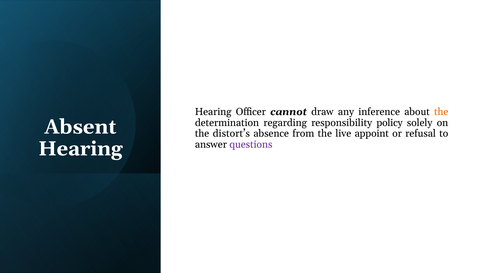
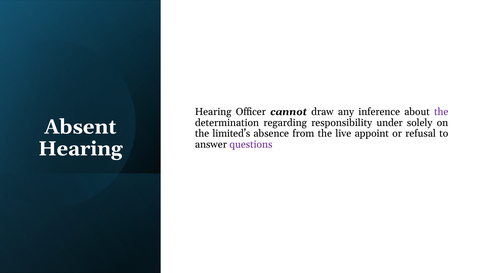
the colour: orange -> purple (441, 112)
policy: policy -> under (390, 123)
distort’s: distort’s -> limited’s (231, 134)
